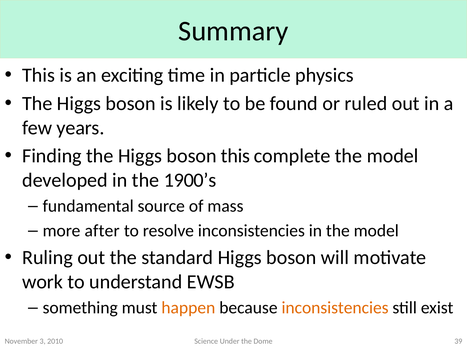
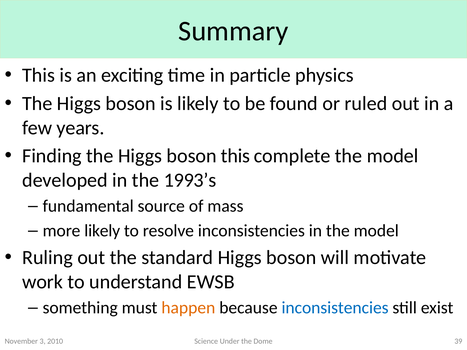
1900’s: 1900’s -> 1993’s (190, 180)
more after: after -> likely (102, 231)
inconsistencies colour: orange -> blue (335, 308)
